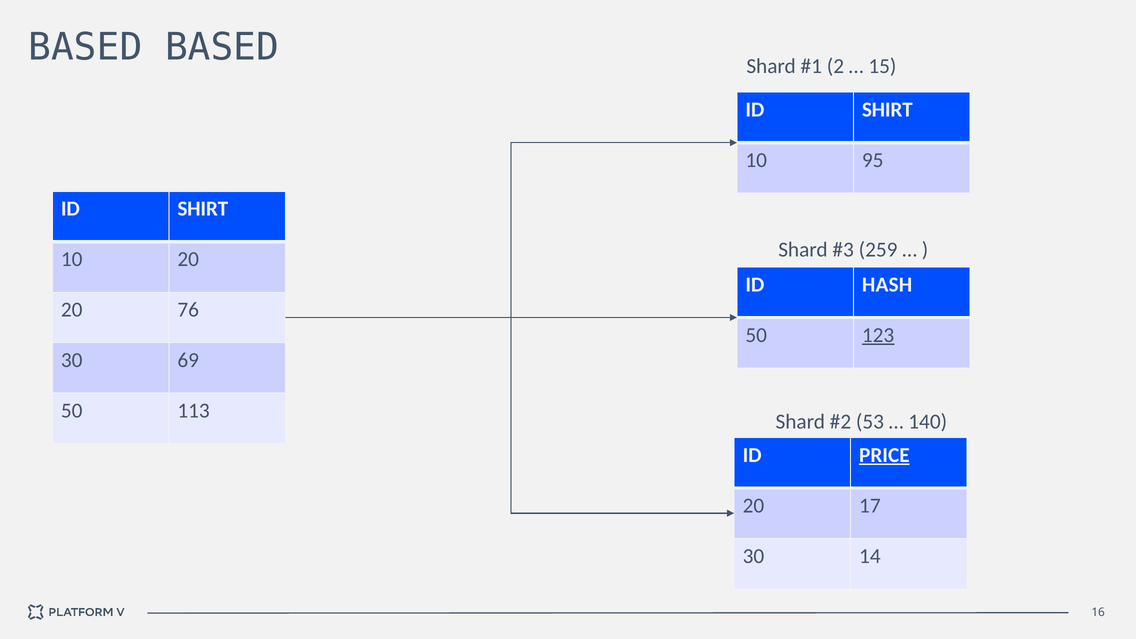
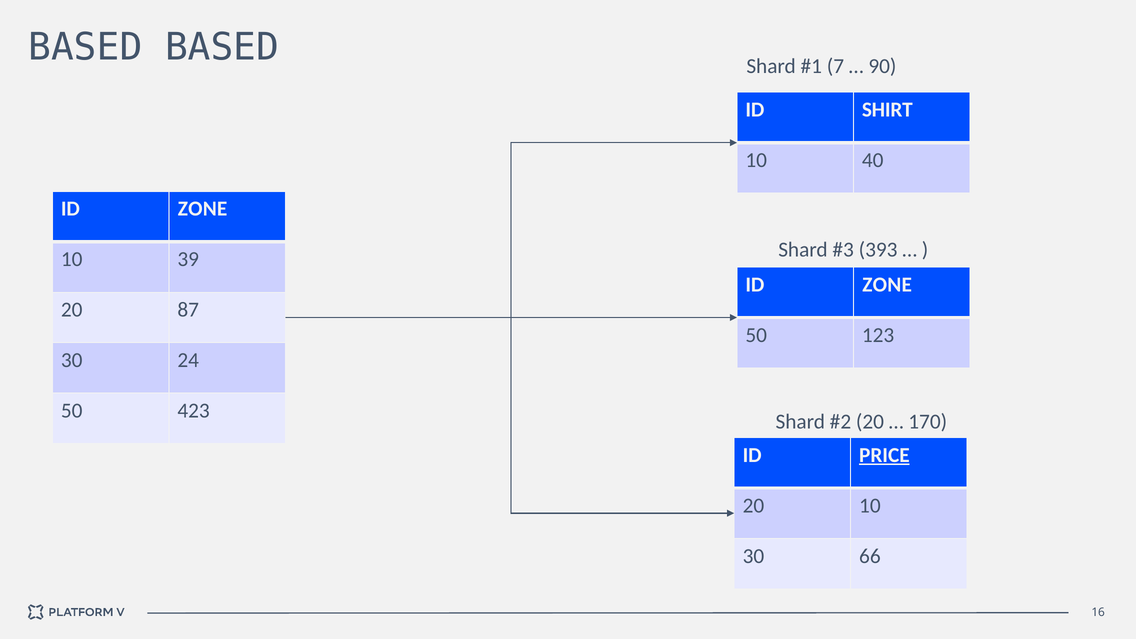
2: 2 -> 7 (835, 66)
15: 15 -> 90 (882, 66)
95: 95 -> 40 (873, 160)
SHIRT: SHIRT -> ZONE (203, 209)
259: 259 -> 393 (878, 250)
10 20: 20 -> 39 (188, 259)
HASH: HASH -> ZONE (887, 285)
76: 76 -> 87 (188, 310)
123 underline: present -> none (878, 335)
69: 69 -> 24 (188, 360)
113: 113 -> 423 (194, 411)
53: 53 -> 20 (870, 422)
140: 140 -> 170 (928, 422)
20 17: 17 -> 10 (870, 506)
14: 14 -> 66 (870, 556)
